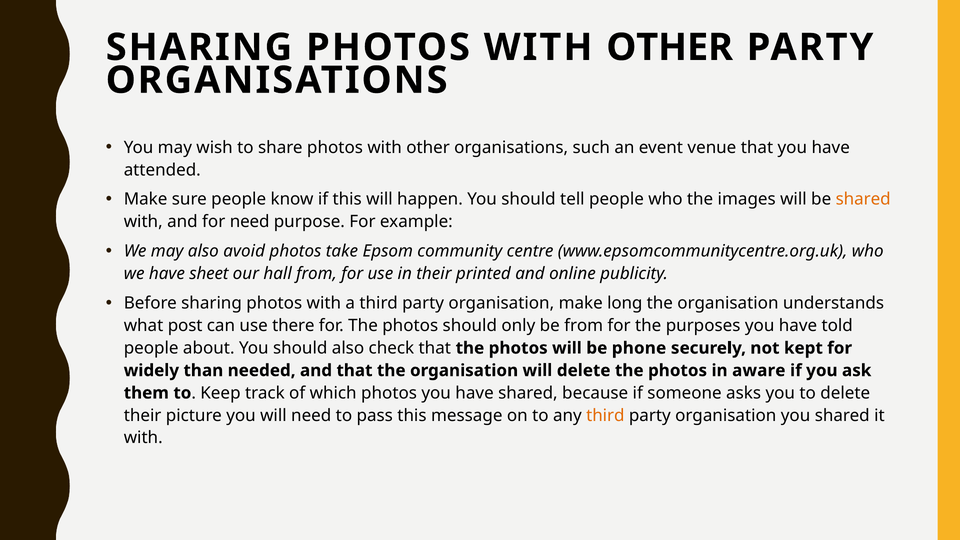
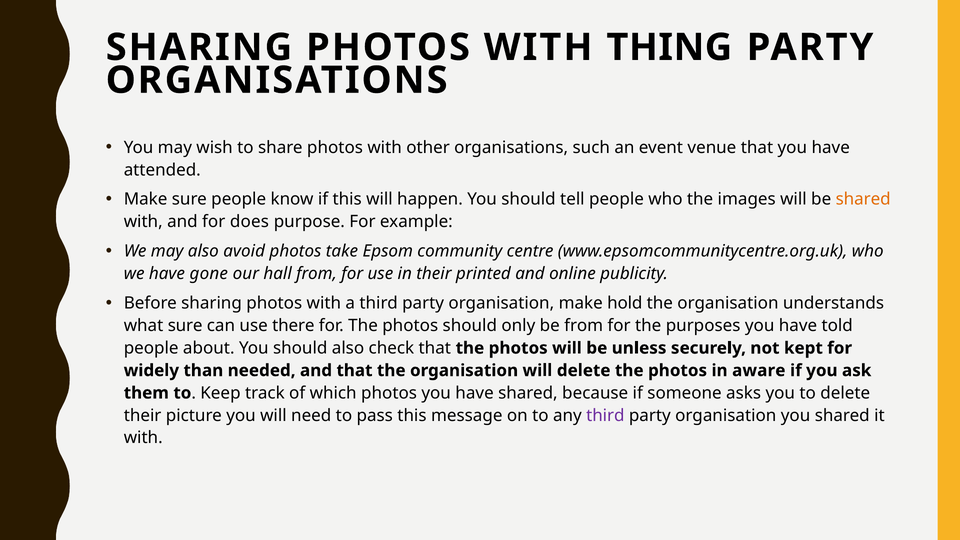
SHARING PHOTOS WITH OTHER: OTHER -> THING (669, 47)
for need: need -> does (249, 222)
sheet: sheet -> gone (209, 274)
long: long -> hold (625, 303)
what post: post -> sure (185, 326)
phone: phone -> unless (639, 348)
third colour: orange -> purple (605, 415)
